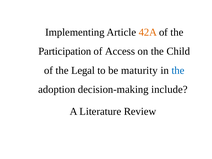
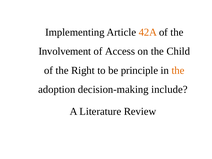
Participation: Participation -> Involvement (65, 51)
Legal: Legal -> Right (83, 70)
maturity: maturity -> principle (139, 70)
the colour: blue -> orange (178, 70)
